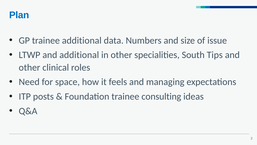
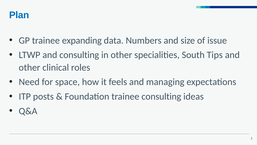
trainee additional: additional -> expanding (82, 40)
and additional: additional -> consulting (79, 55)
